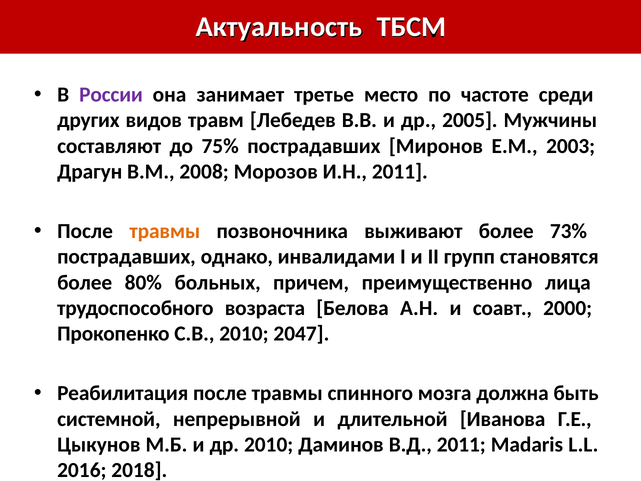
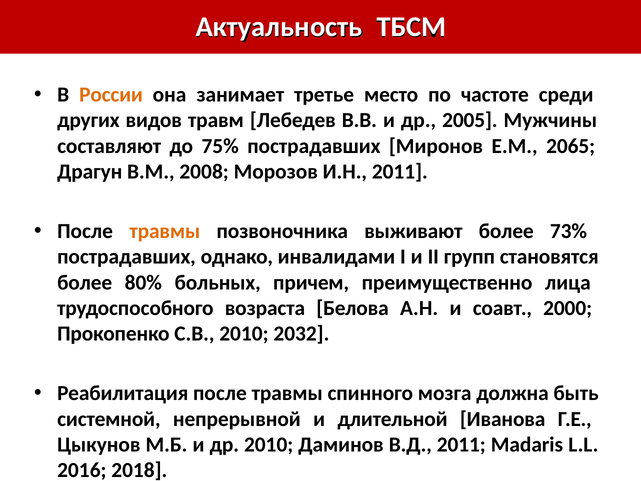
России colour: purple -> orange (111, 95)
2003: 2003 -> 2065 (571, 146)
2047: 2047 -> 2032 (301, 334)
